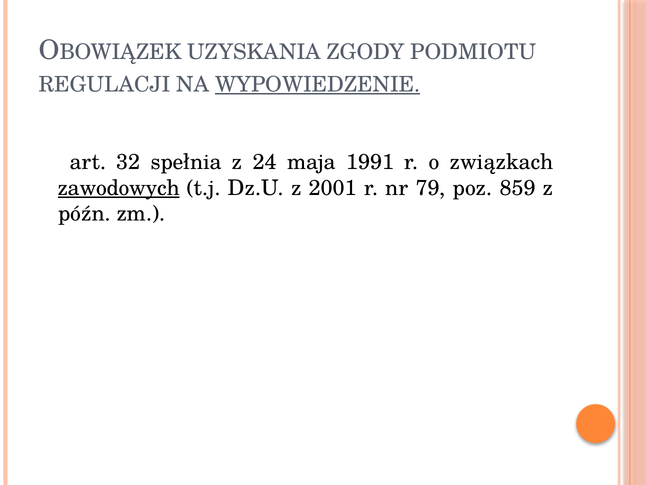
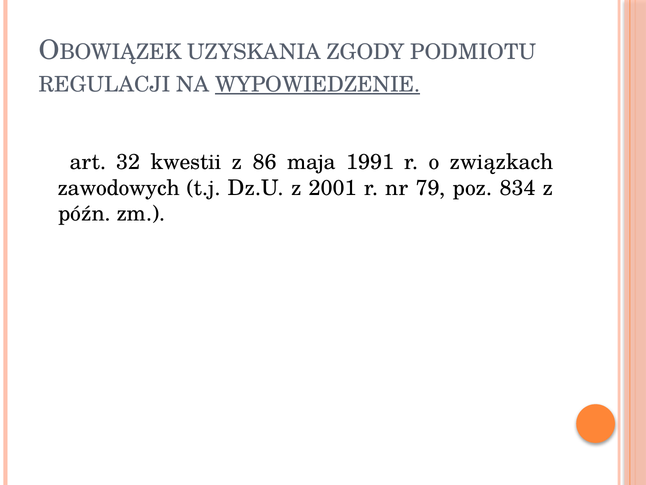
spełnia: spełnia -> kwestii (186, 162)
24: 24 -> 86 (265, 162)
zawodowych underline: present -> none (119, 188)
859: 859 -> 834 (518, 188)
